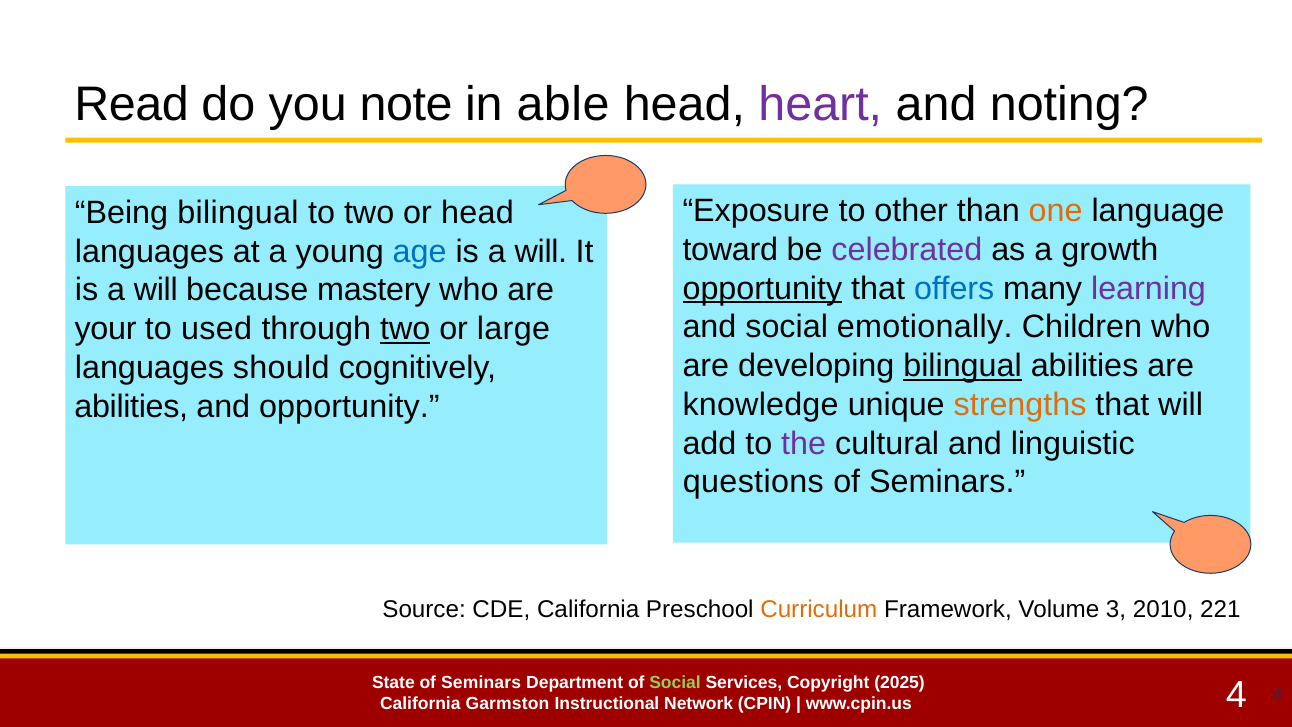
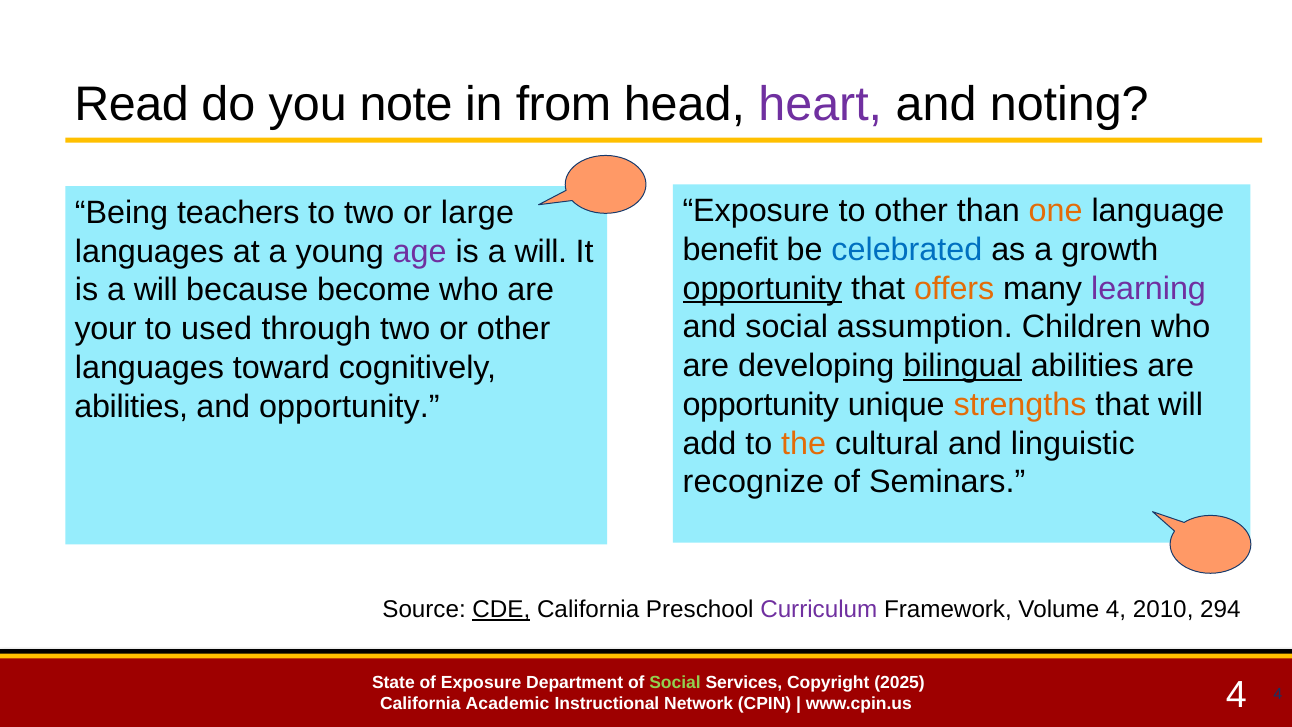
able: able -> from (564, 104)
Being bilingual: bilingual -> teachers (238, 213)
or head: head -> large (477, 213)
toward: toward -> benefit (730, 250)
celebrated colour: purple -> blue (907, 250)
age colour: blue -> purple (420, 251)
offers colour: blue -> orange (954, 288)
mastery: mastery -> become (374, 290)
emotionally: emotionally -> assumption (925, 327)
two underline: present -> none (405, 329)
or large: large -> other (514, 329)
should: should -> toward (281, 368)
knowledge: knowledge -> opportunity (761, 405)
the colour: purple -> orange (804, 443)
questions: questions -> recognize (753, 482)
CDE underline: none -> present (501, 609)
Curriculum colour: orange -> purple (819, 609)
Volume 3: 3 -> 4 (1116, 609)
221: 221 -> 294 (1220, 609)
Seminars: Seminars -> Exposure (481, 683)
Garmston: Garmston -> Academic (507, 704)
